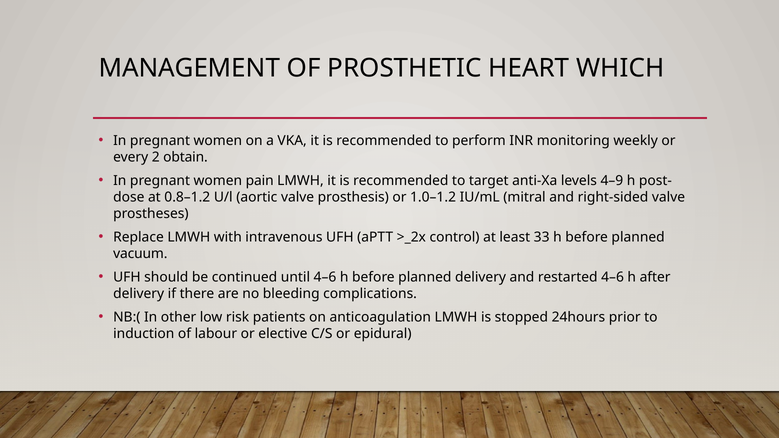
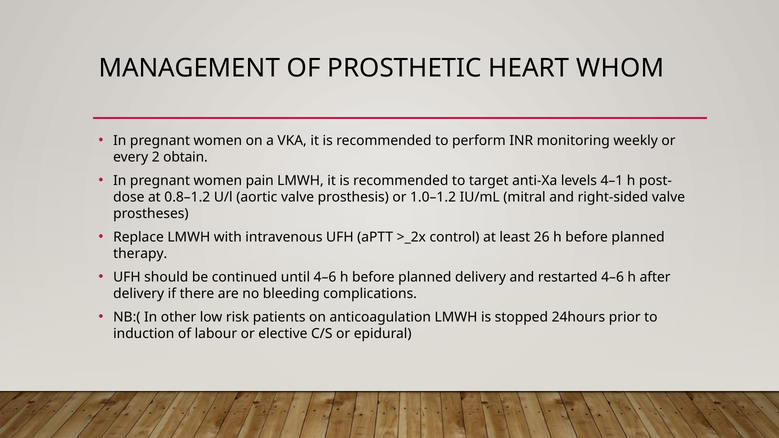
WHICH: WHICH -> WHOM (620, 68)
4–9: 4–9 -> 4–1 (612, 181)
33: 33 -> 26 (542, 237)
vacuum: vacuum -> therapy (140, 254)
